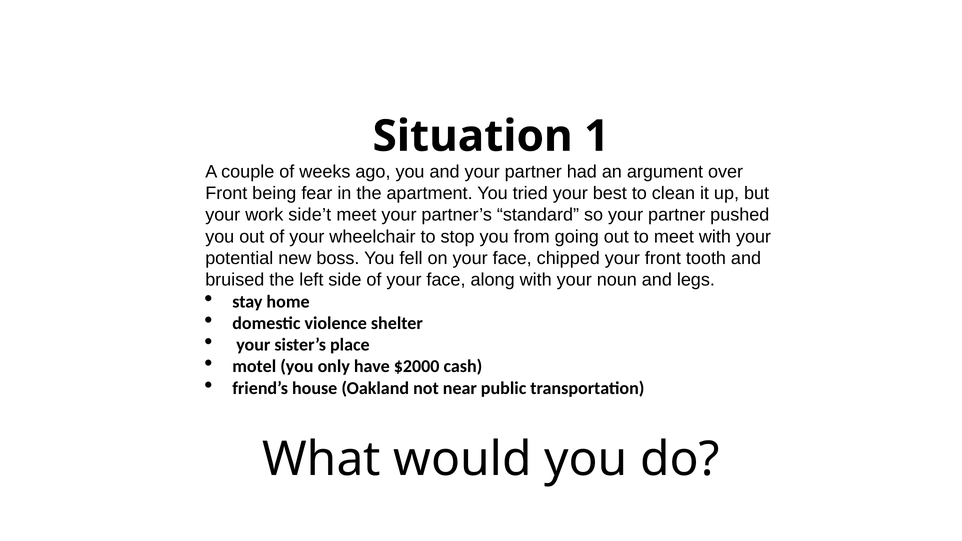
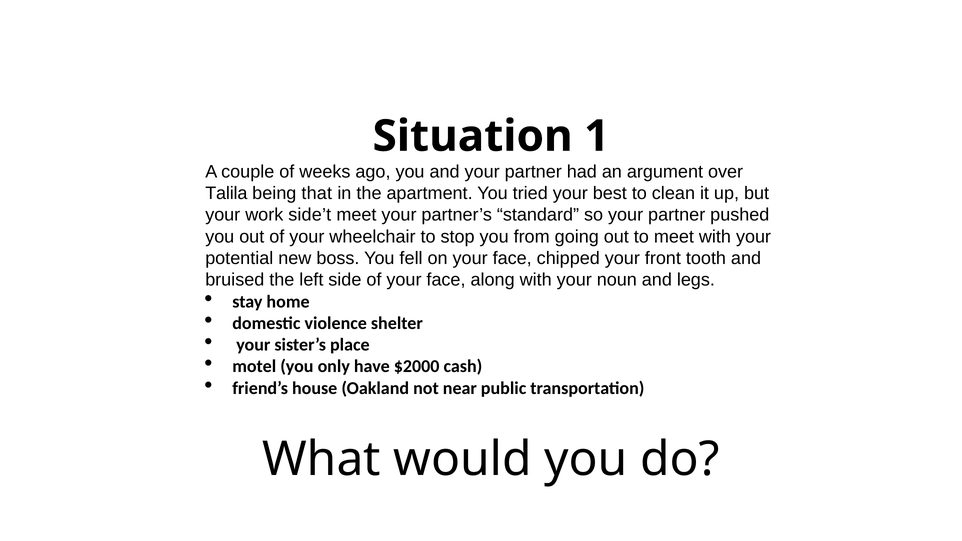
Front: Front -> Talila (226, 193)
fear: fear -> that (317, 193)
